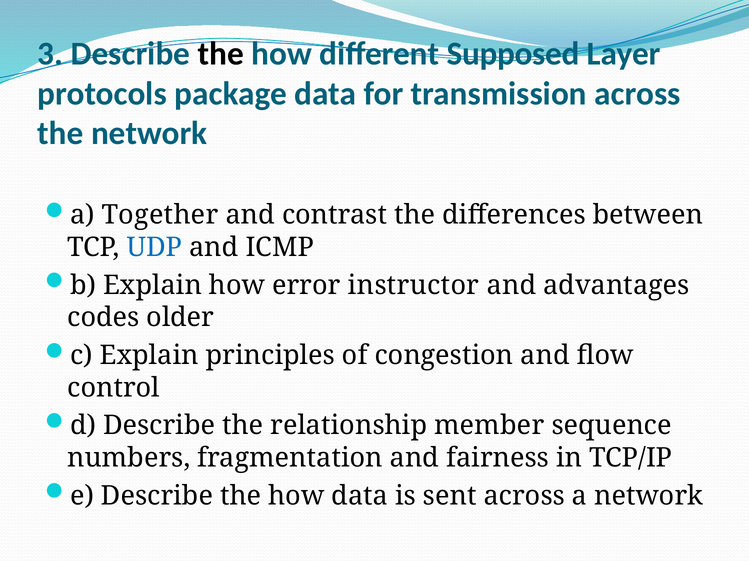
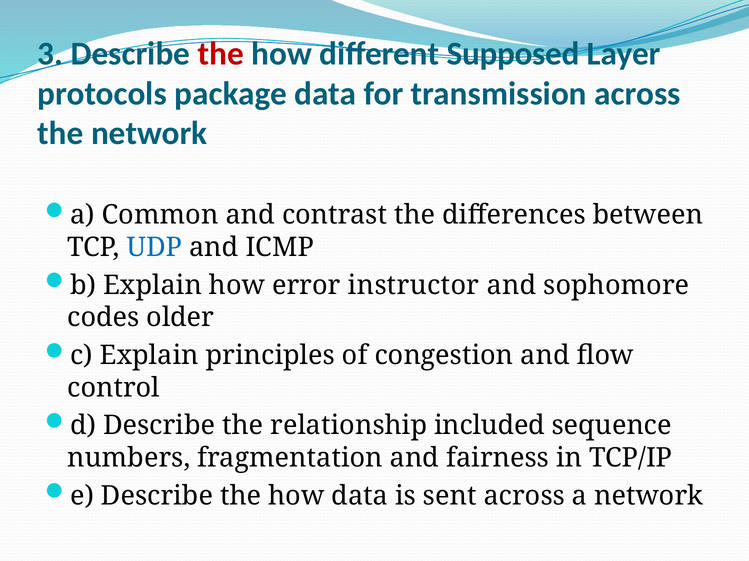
the colour: black -> red (221, 54)
Together: Together -> Common (160, 215)
advantages: advantages -> sophomore (616, 286)
member: member -> included (489, 426)
